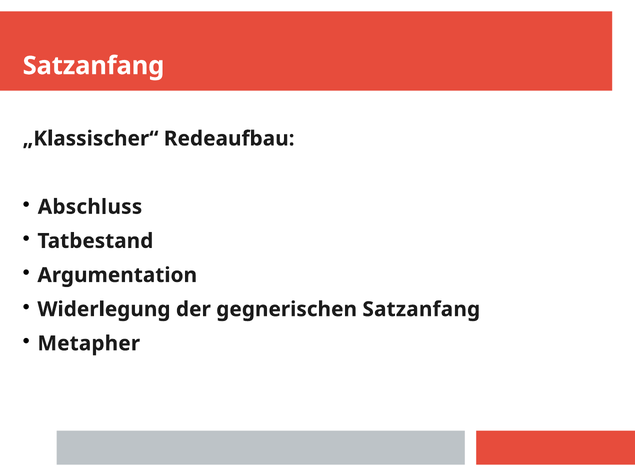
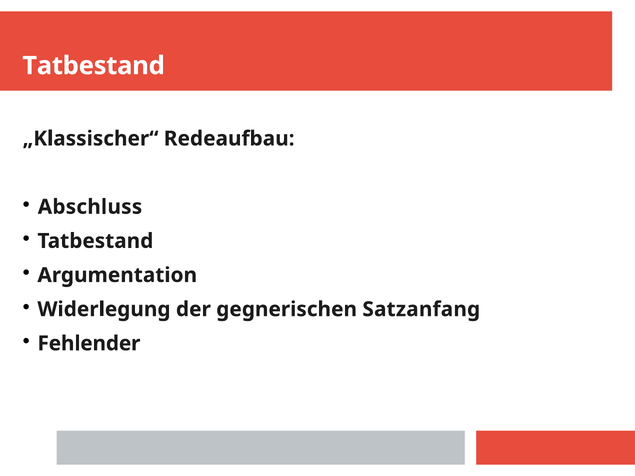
Satzanfang: Satzanfang -> Tatbestand (94, 66)
Metapher: Metapher -> Fehlender (89, 344)
